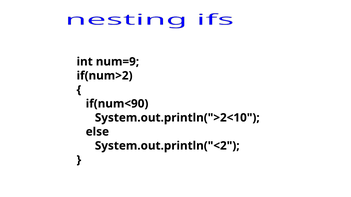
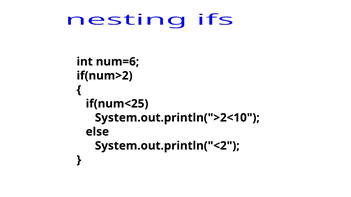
num=9: num=9 -> num=6 (117, 62)
if(num<90: if(num<90 -> if(num<25 (117, 104)
